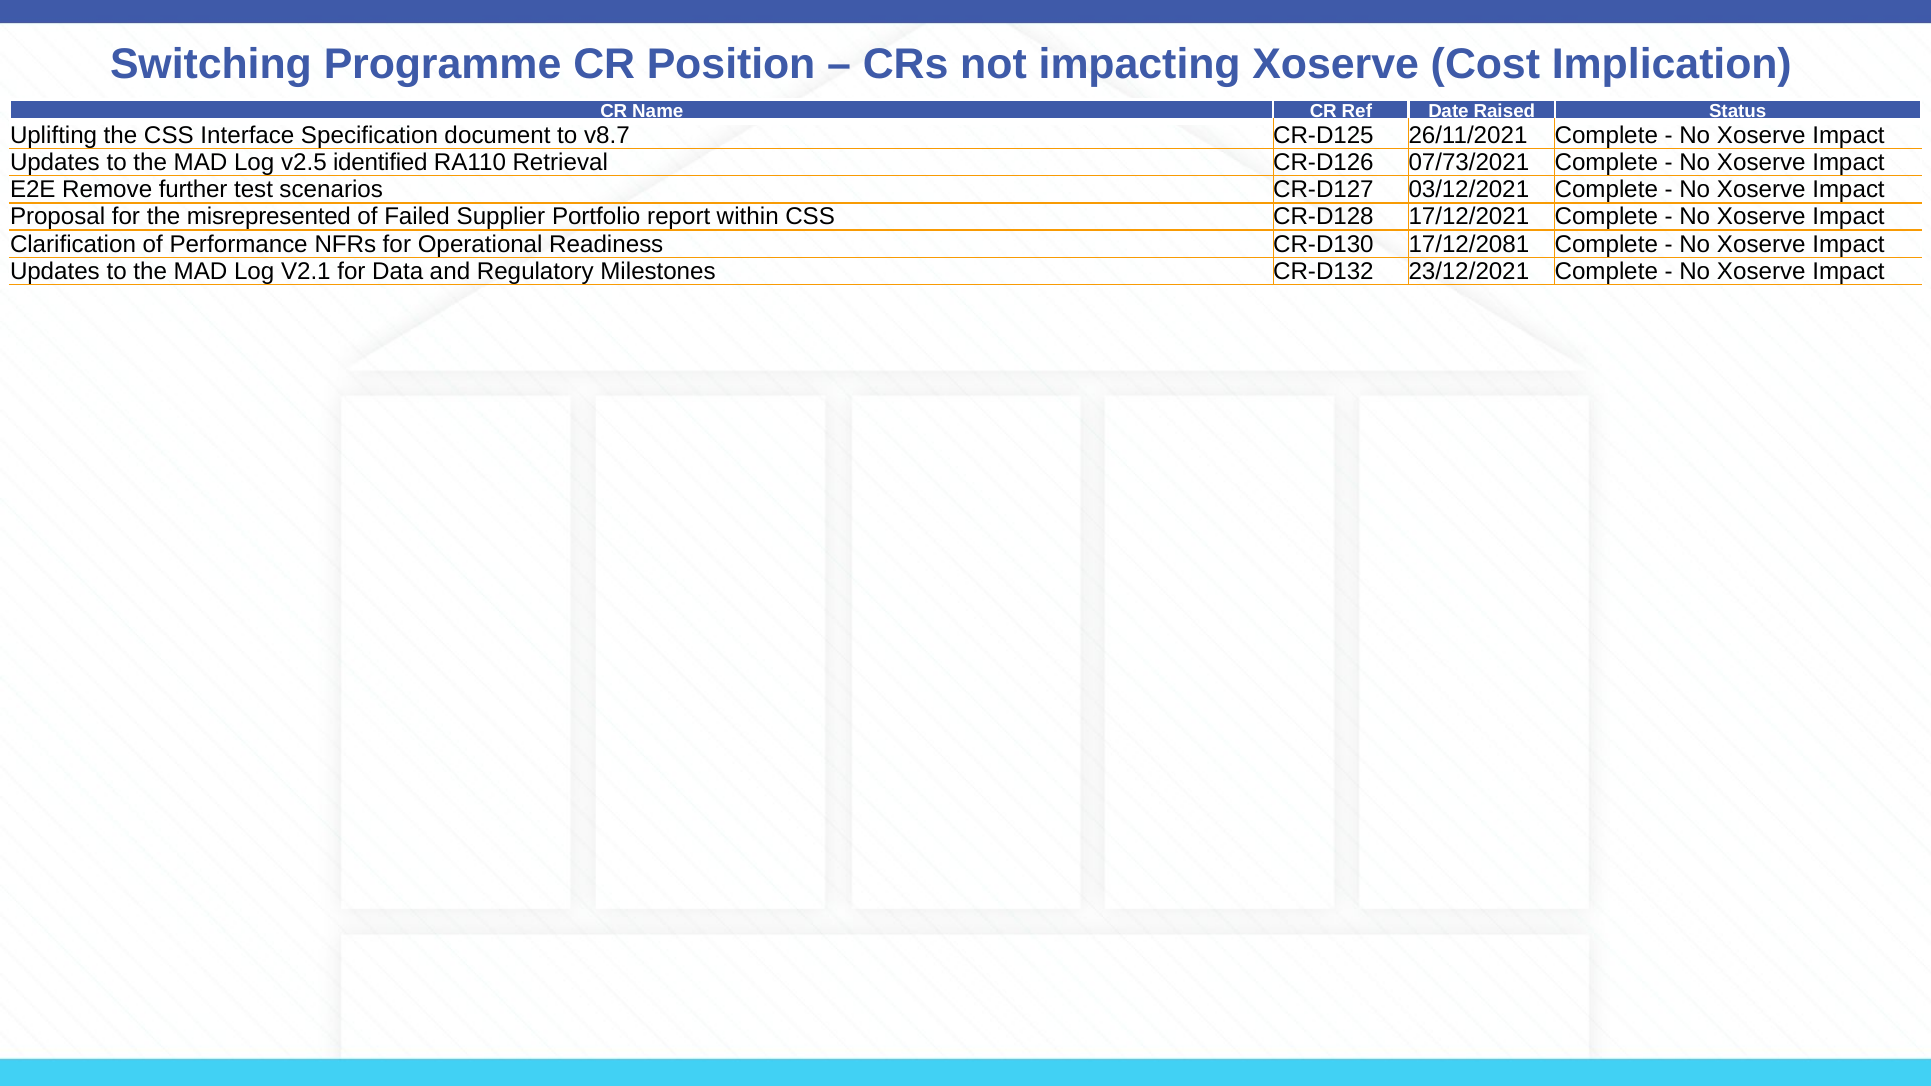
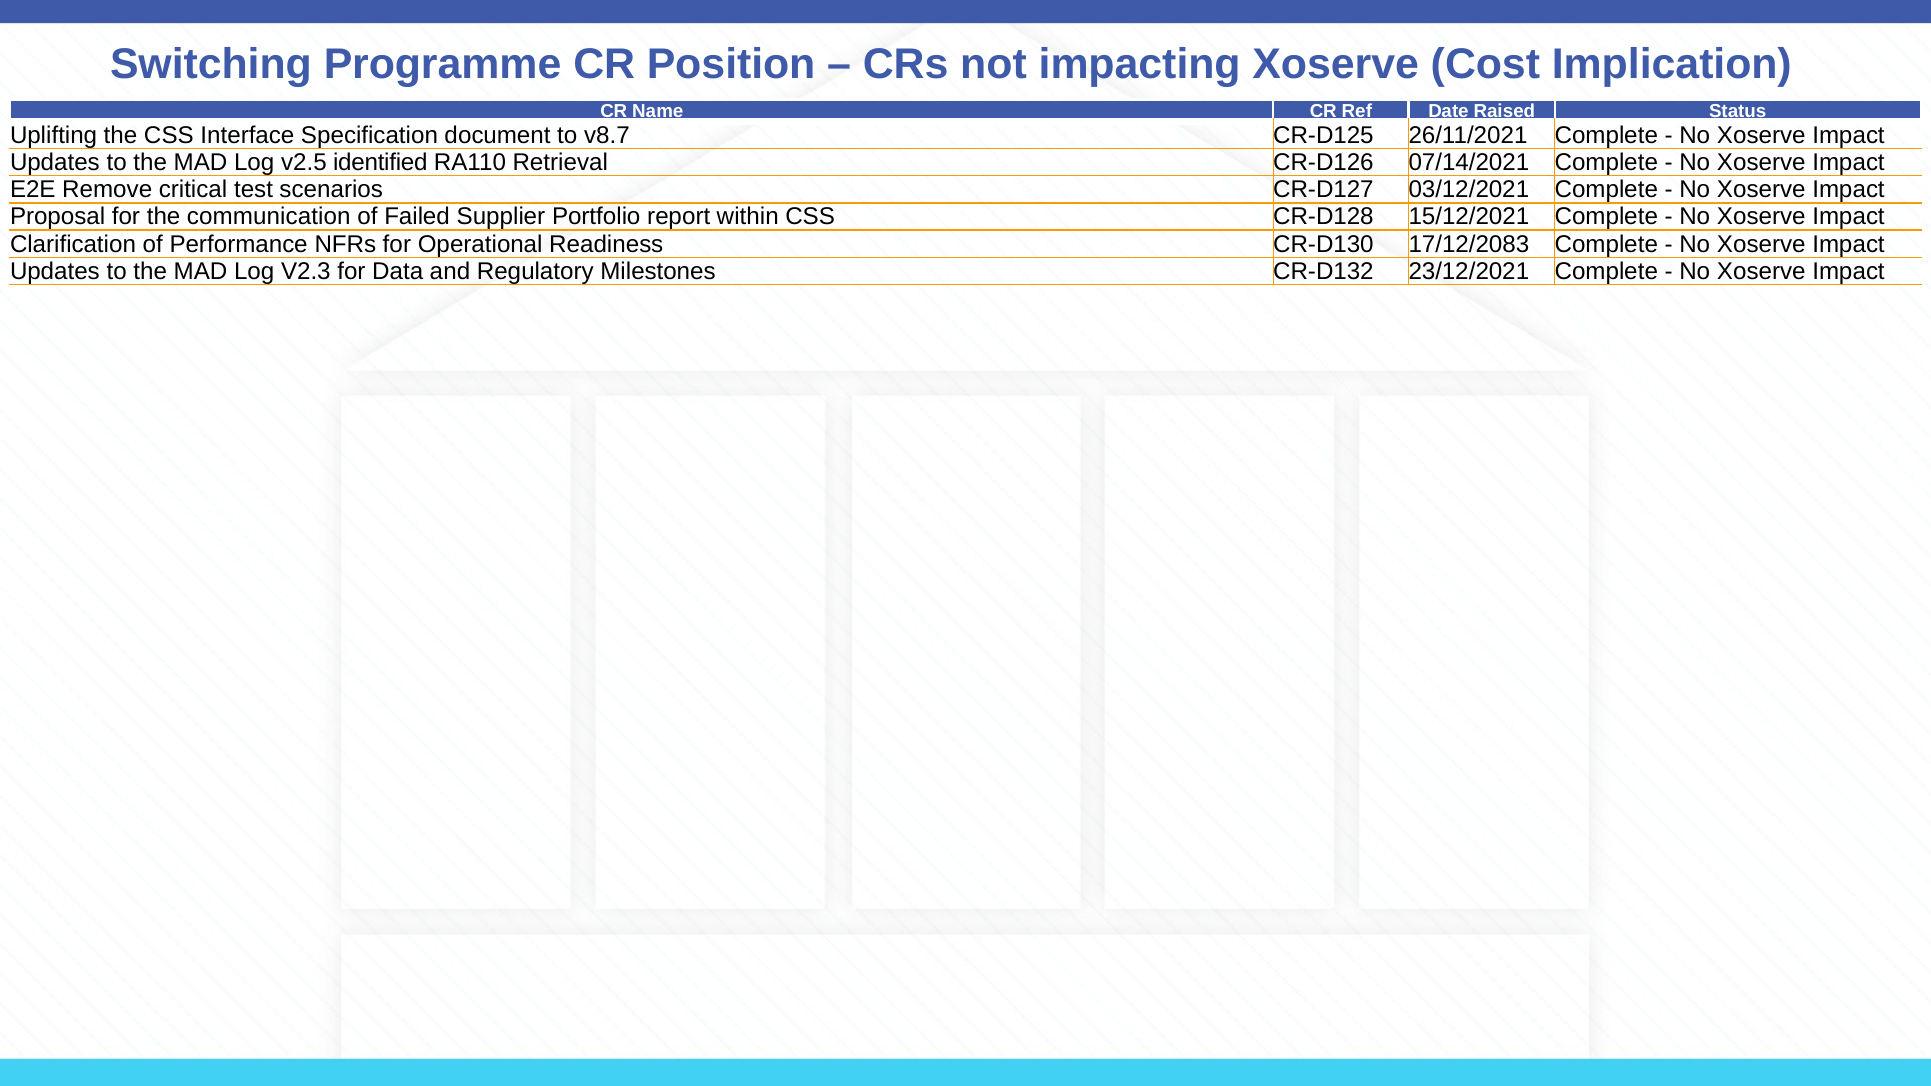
07/73/2021: 07/73/2021 -> 07/14/2021 (1469, 163)
further: further -> critical (193, 190)
misrepresented: misrepresented -> communication (269, 217)
17/12/2021: 17/12/2021 -> 15/12/2021 (1469, 217)
17/12/2081: 17/12/2081 -> 17/12/2083 (1469, 244)
V2.1: V2.1 -> V2.3 (306, 271)
